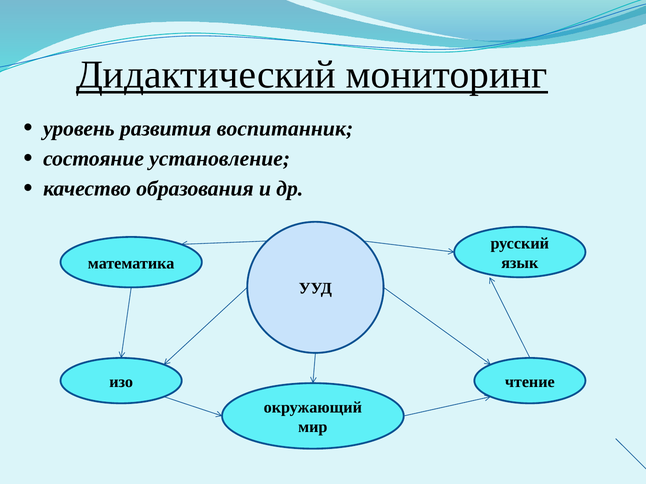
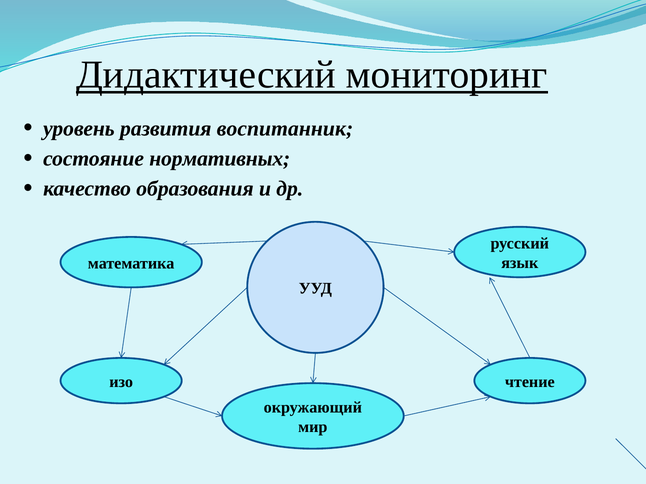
установление: установление -> нормативных (220, 159)
